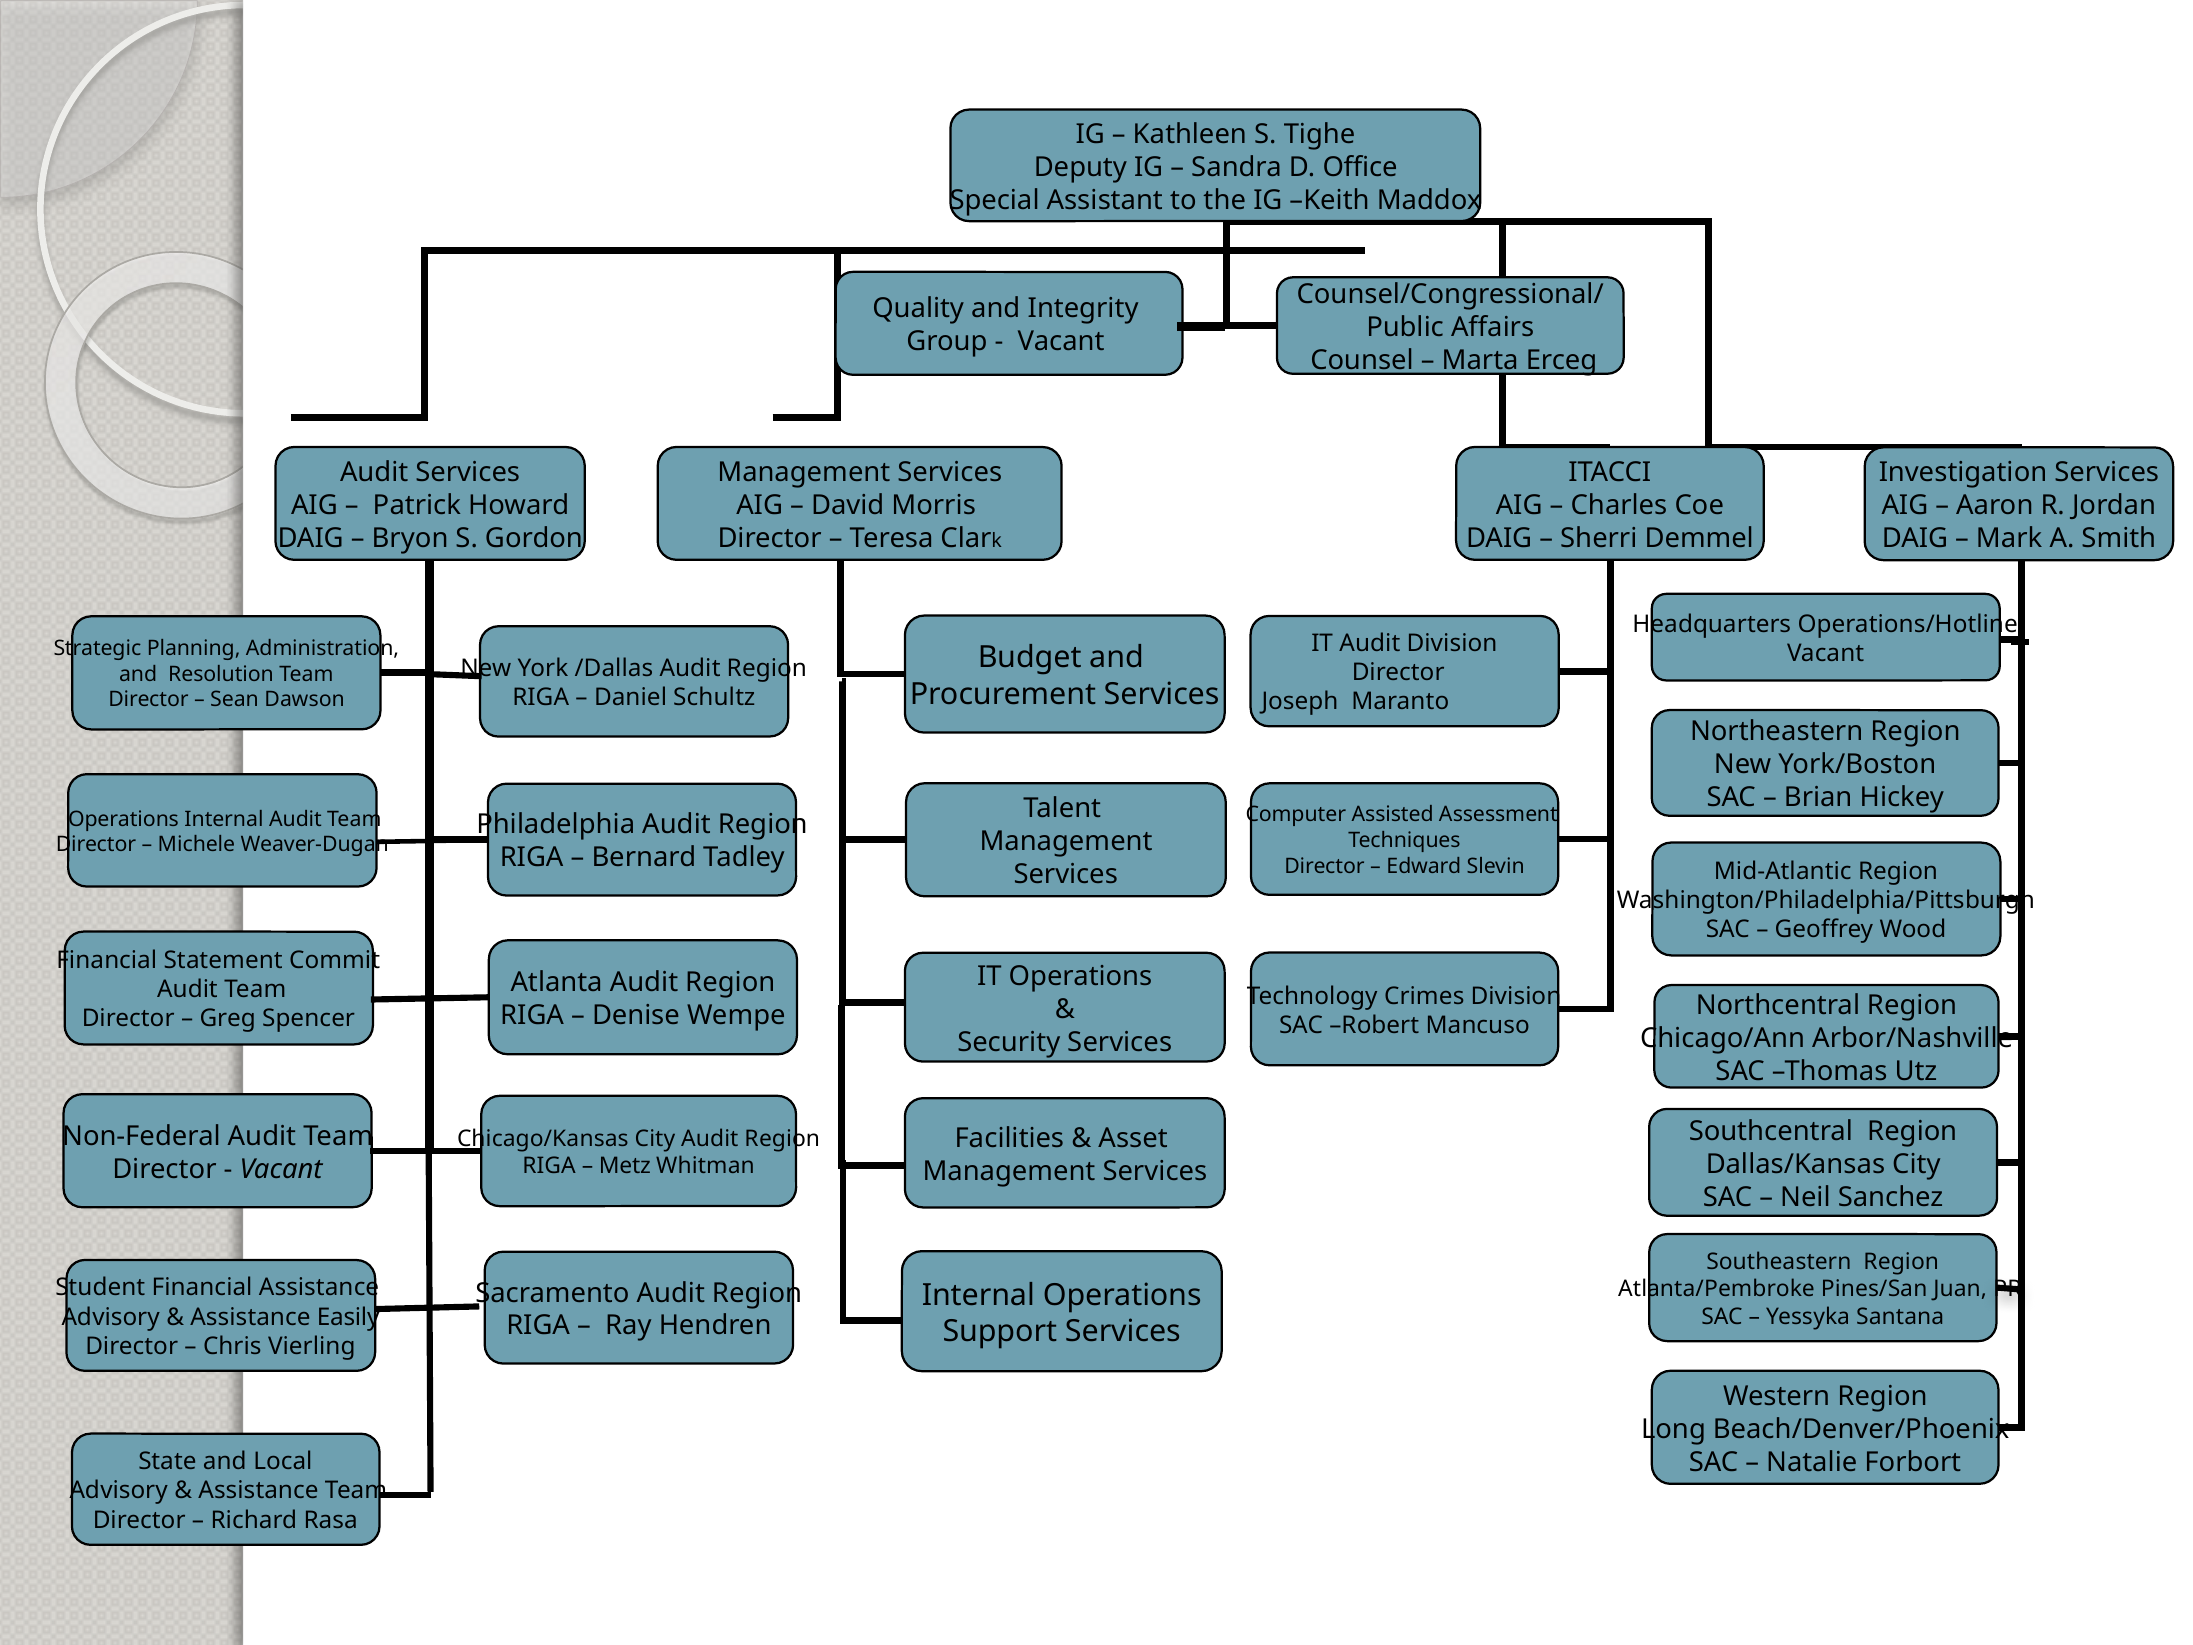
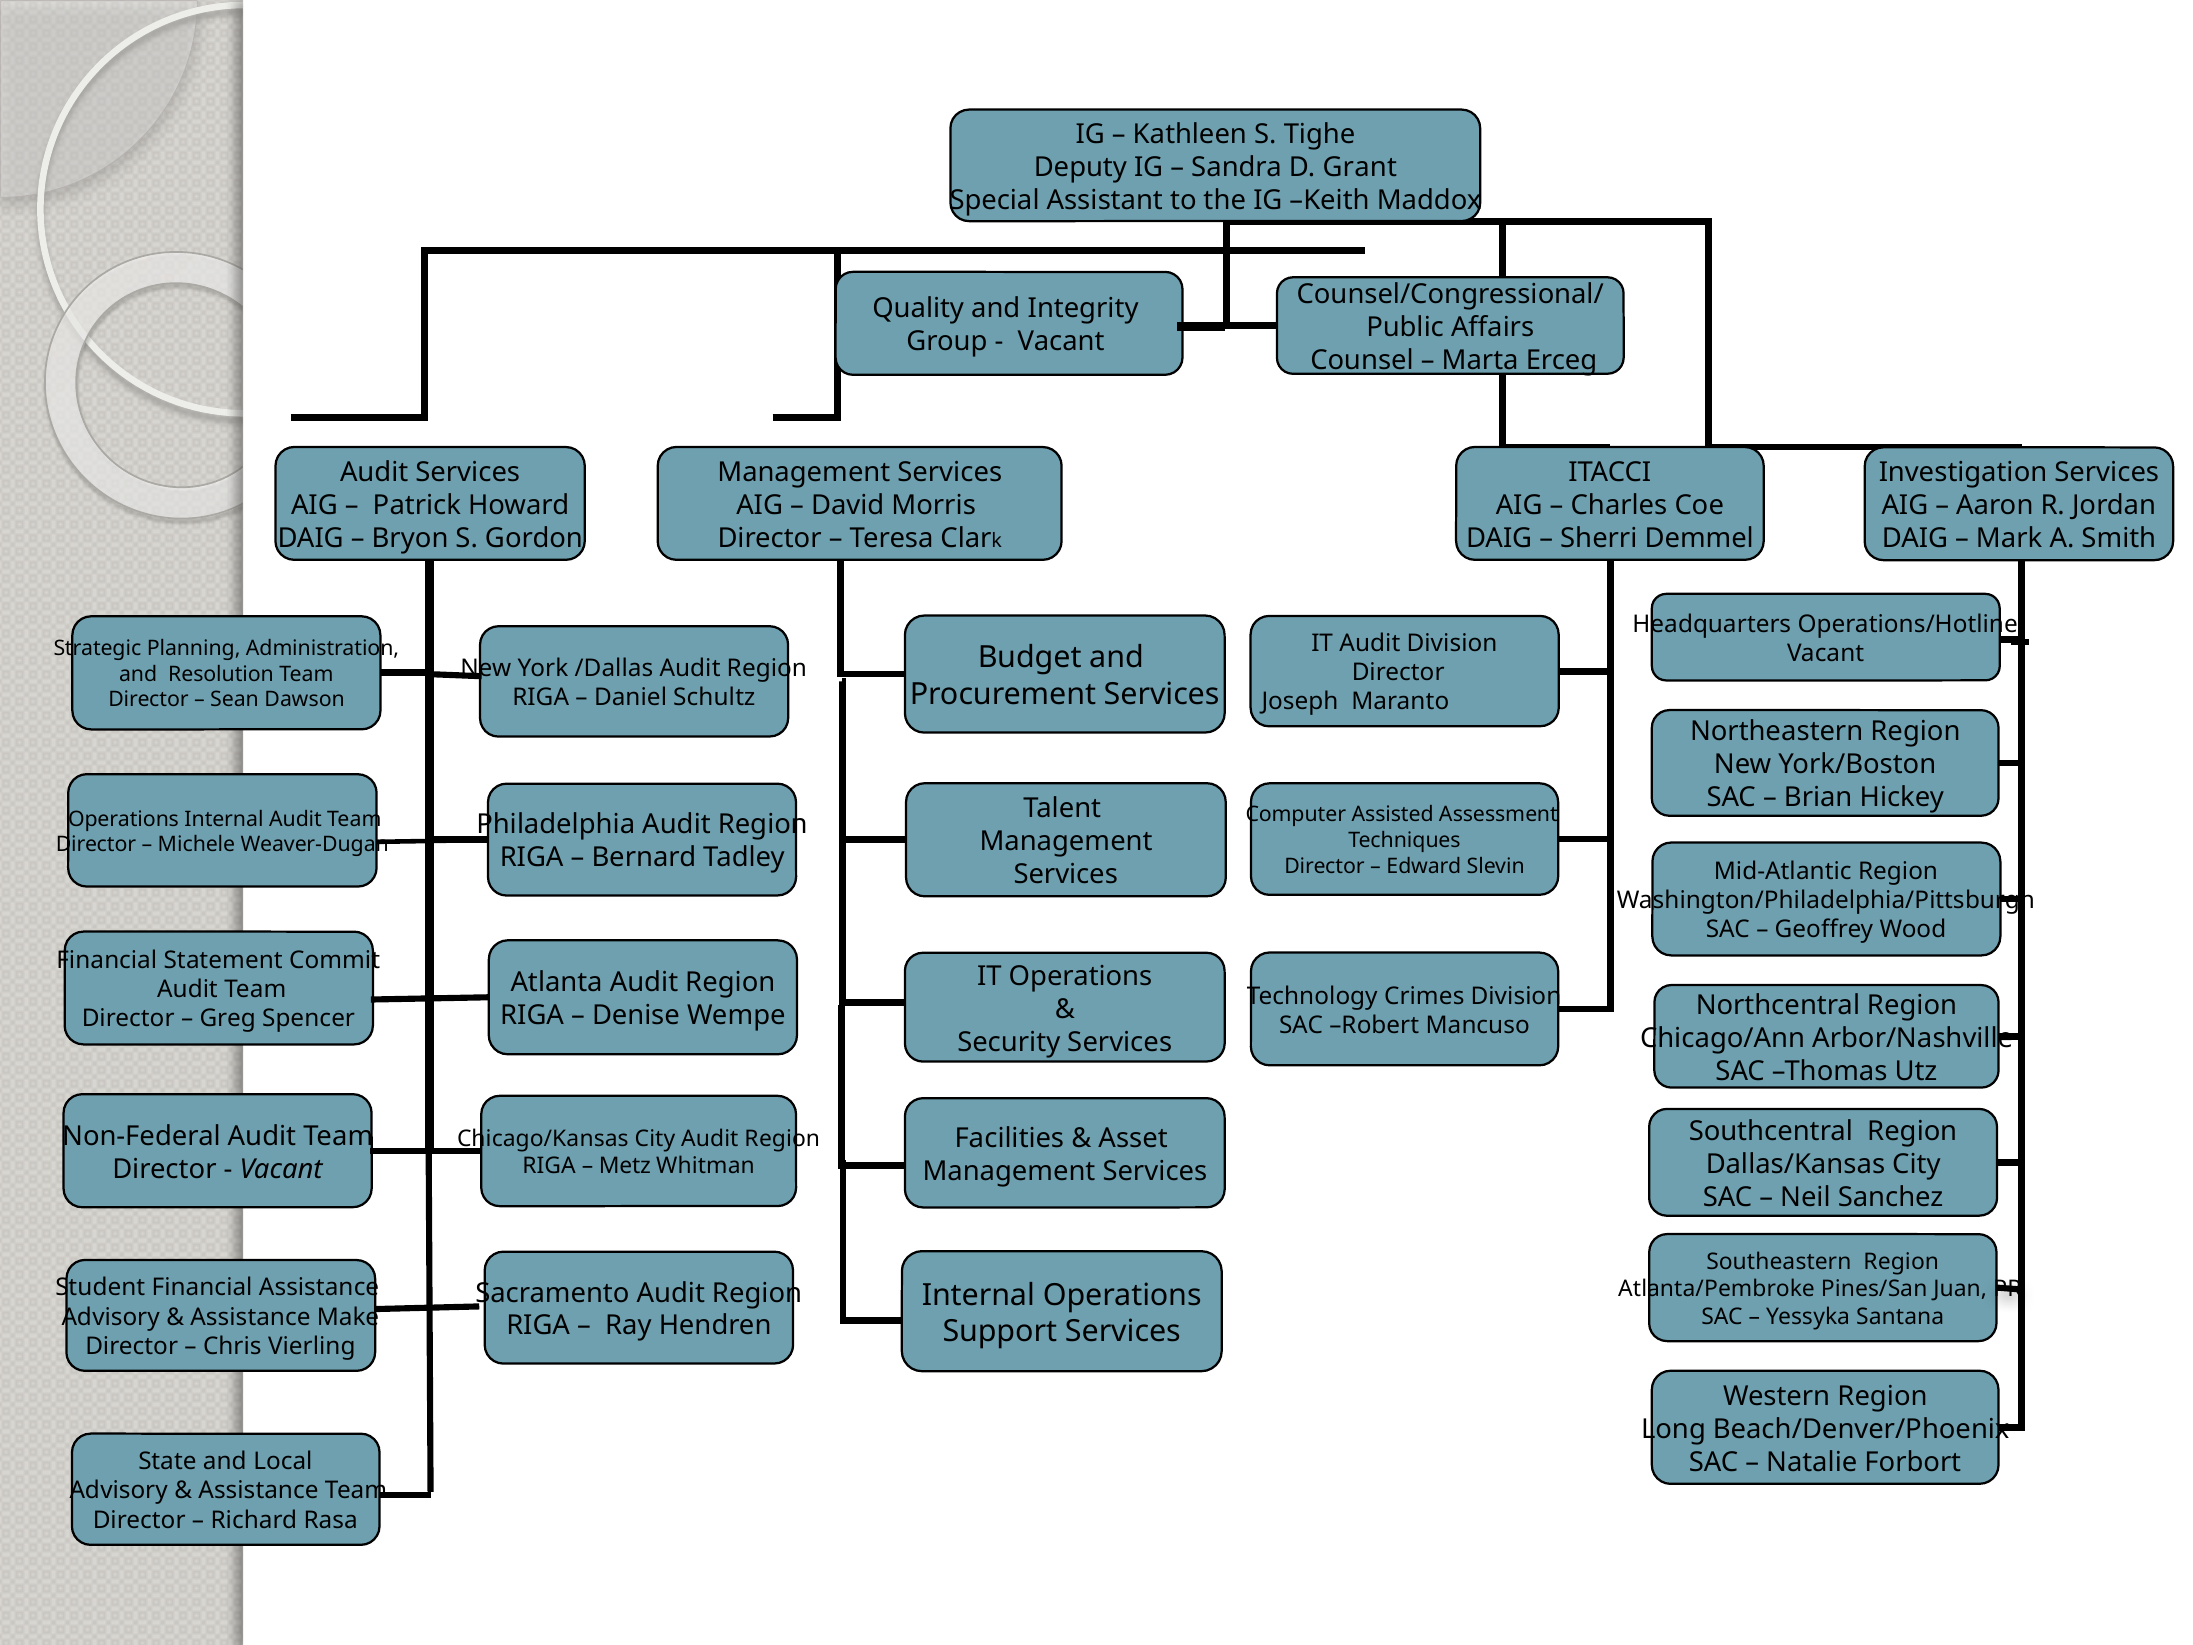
Office: Office -> Grant (1360, 167)
Easily: Easily -> Make (348, 1317)
